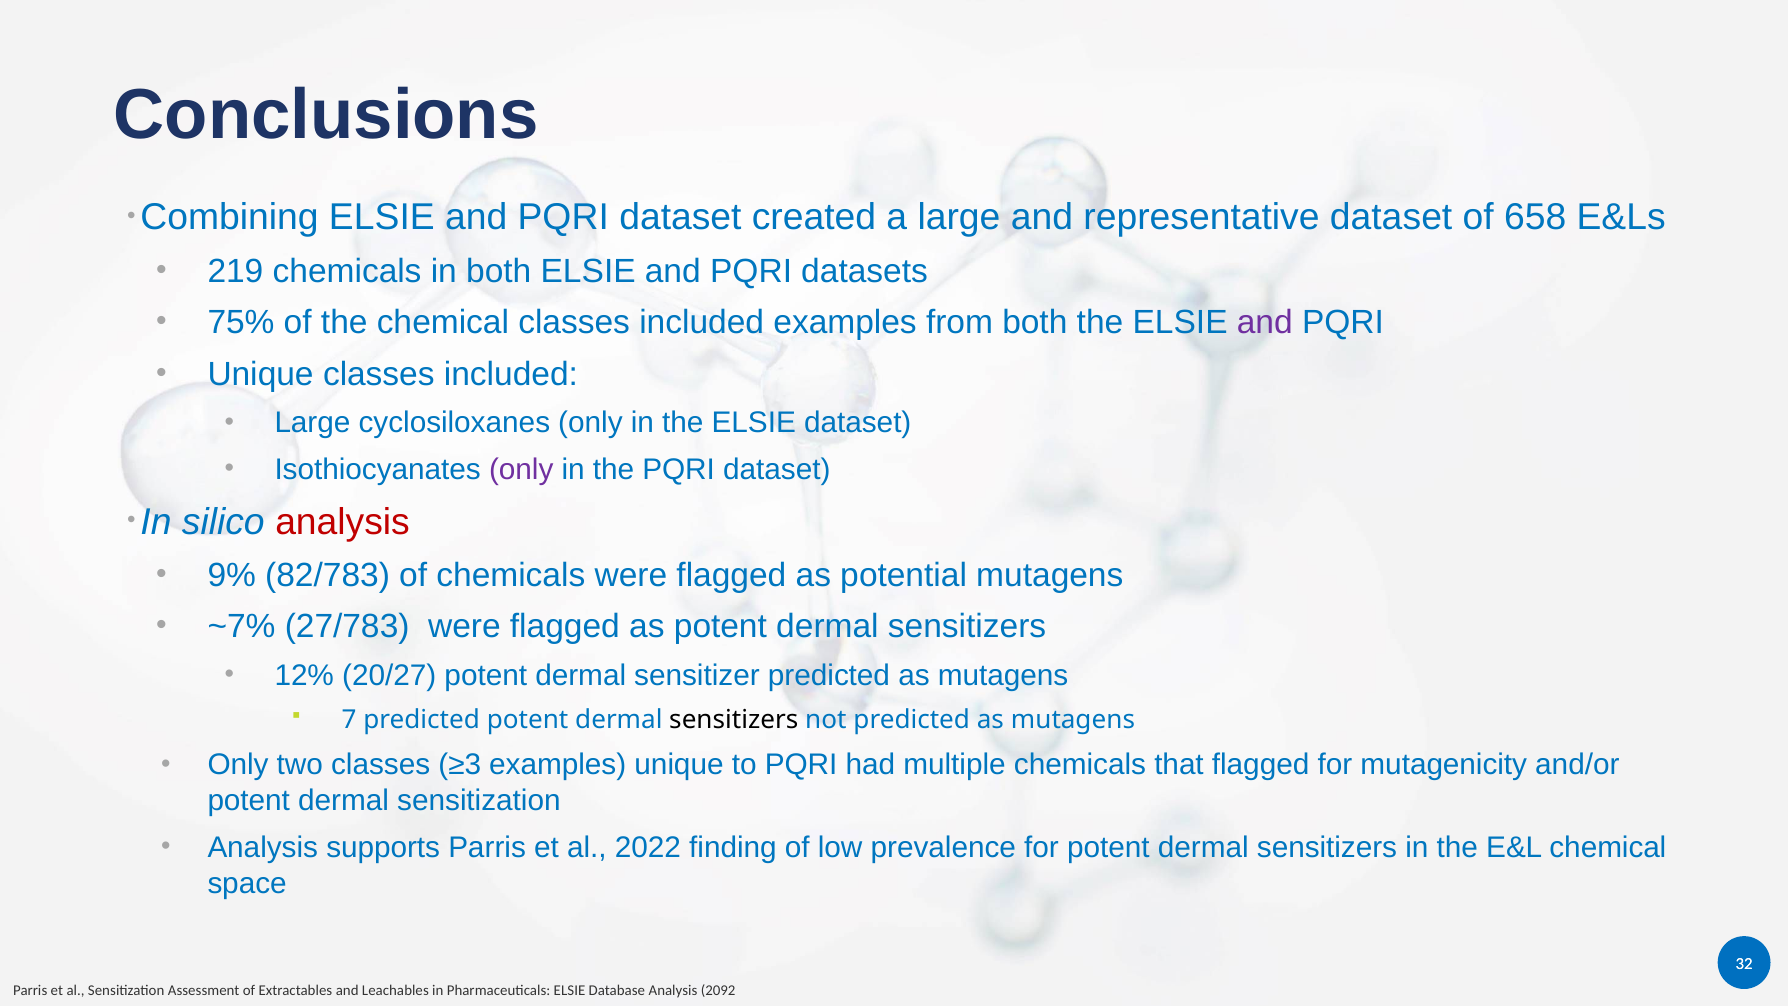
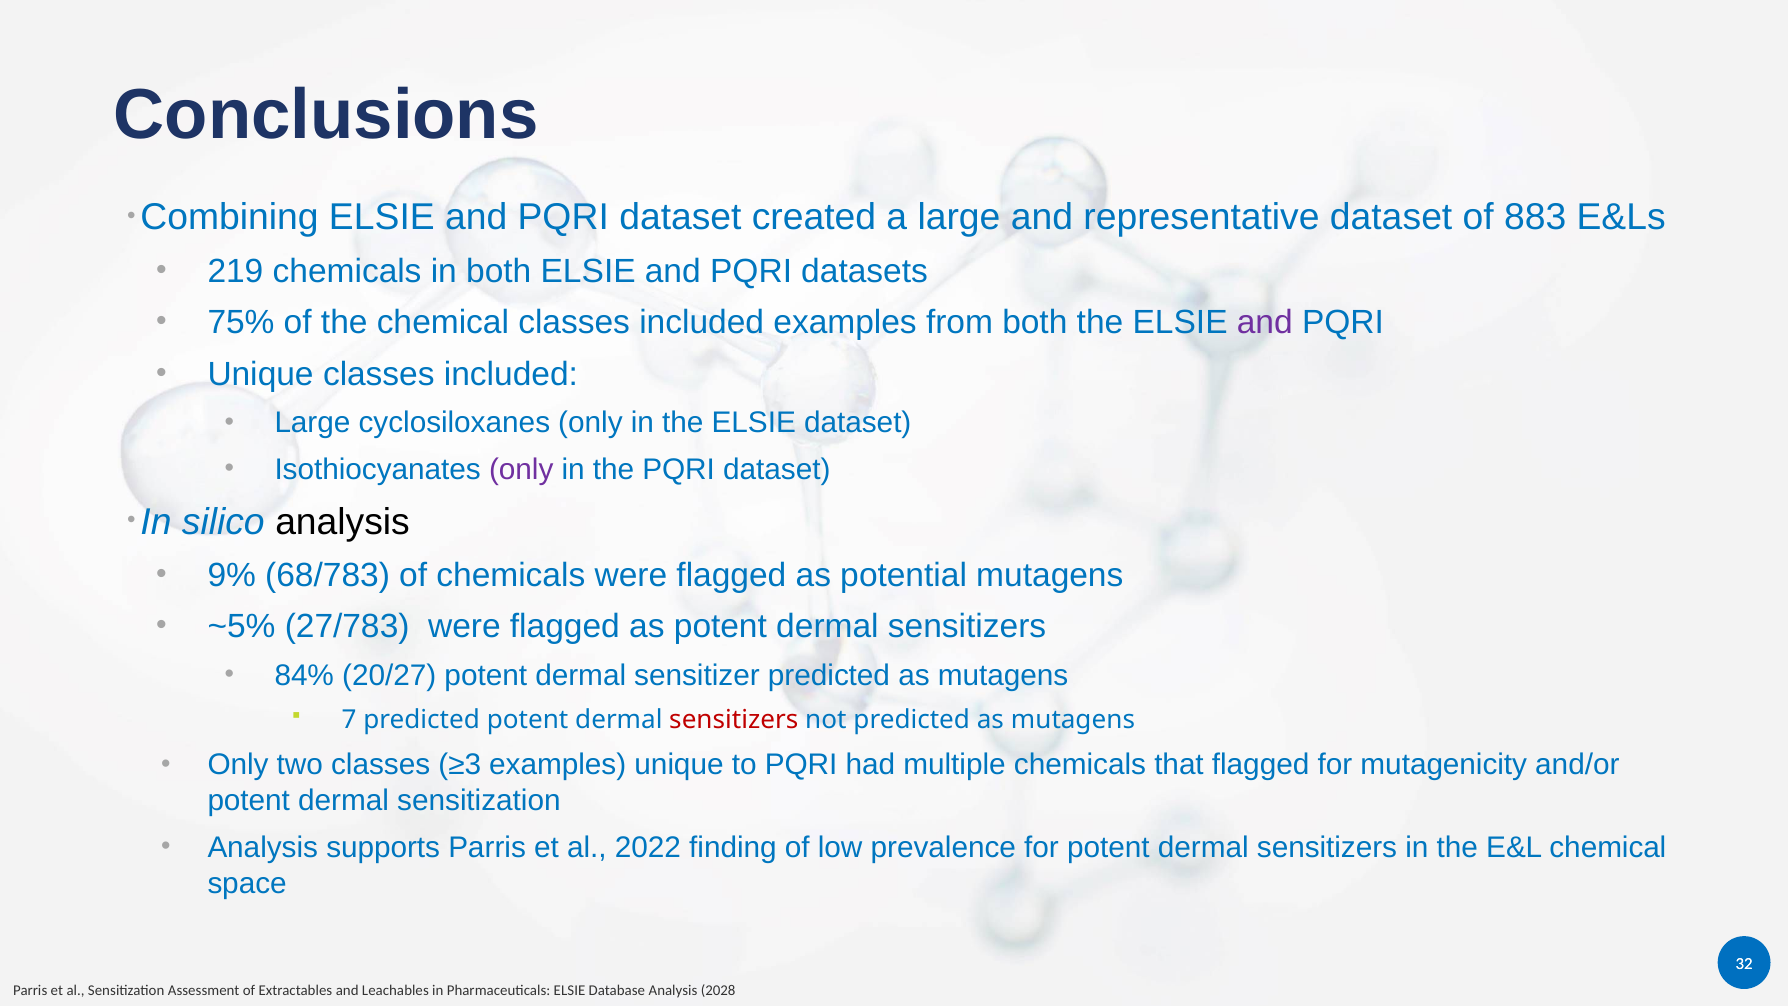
658: 658 -> 883 (1535, 218)
analysis colour: red -> black (343, 522)
82/783: 82/783 -> 68/783 (328, 575)
~7%: ~7% -> ~5% (242, 626)
12%: 12% -> 84% (304, 675)
sensitizers colour: black -> red (734, 720)
2092: 2092 -> 2028 (718, 991)
